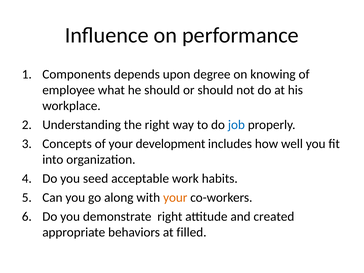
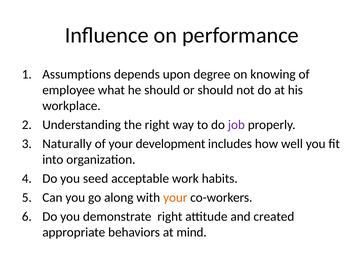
Components: Components -> Assumptions (77, 74)
job colour: blue -> purple (236, 125)
Concepts: Concepts -> Naturally (67, 144)
filled: filled -> mind (192, 232)
